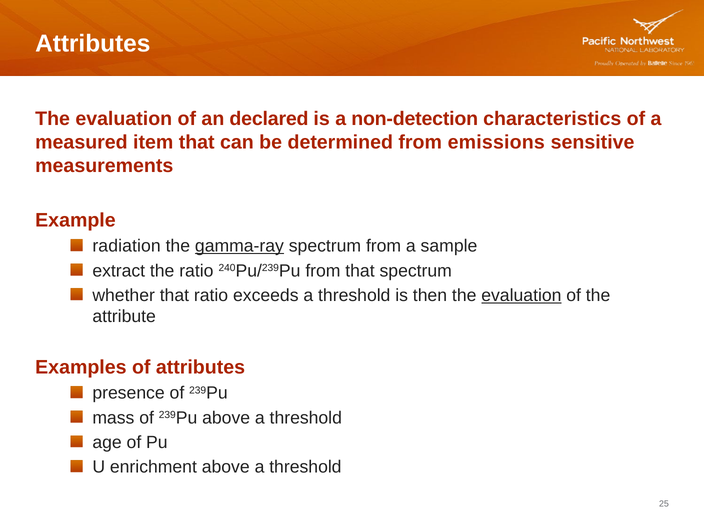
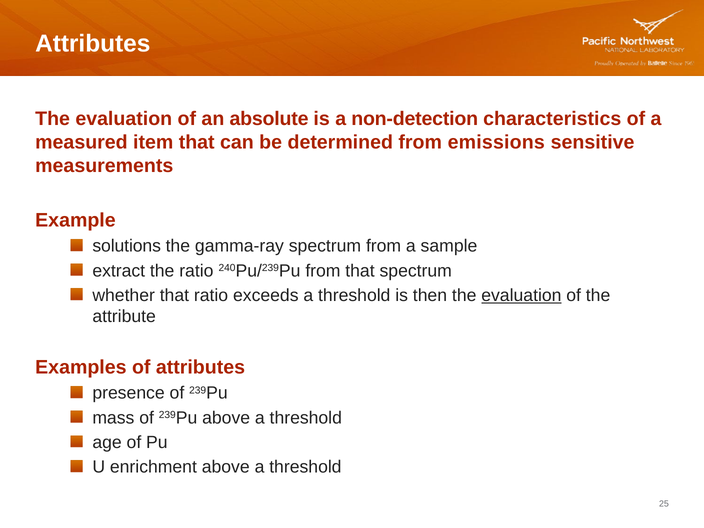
declared: declared -> absolute (269, 119)
radiation: radiation -> solutions (127, 246)
gamma-ray underline: present -> none (239, 246)
